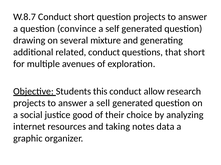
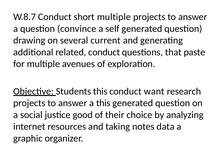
short question: question -> multiple (114, 17)
mixture: mixture -> current (106, 41)
that short: short -> paste (194, 52)
allow: allow -> want (154, 92)
a sell: sell -> this (103, 104)
